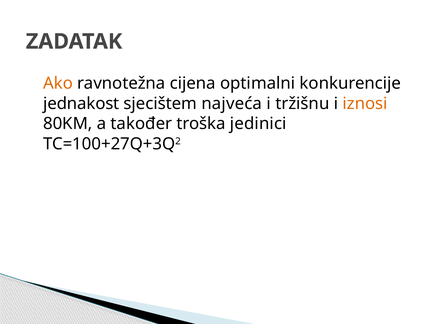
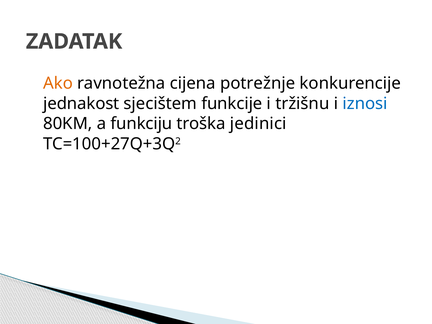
optimalni: optimalni -> potrežnje (258, 83)
najveća: najveća -> funkcije (232, 104)
iznosi colour: orange -> blue (365, 104)
također: također -> funkciju (141, 124)
